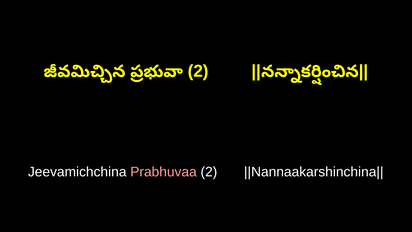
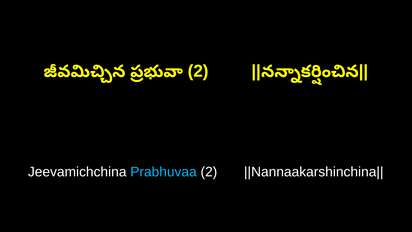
Prabhuvaa colour: pink -> light blue (164, 172)
